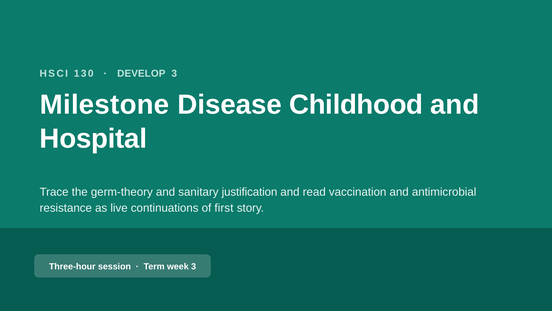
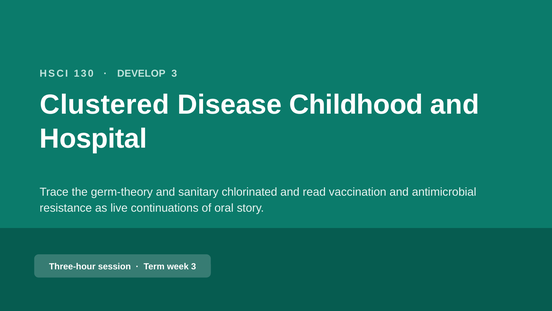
Milestone: Milestone -> Clustered (105, 105)
justification: justification -> chlorinated (249, 192)
first: first -> oral (224, 208)
